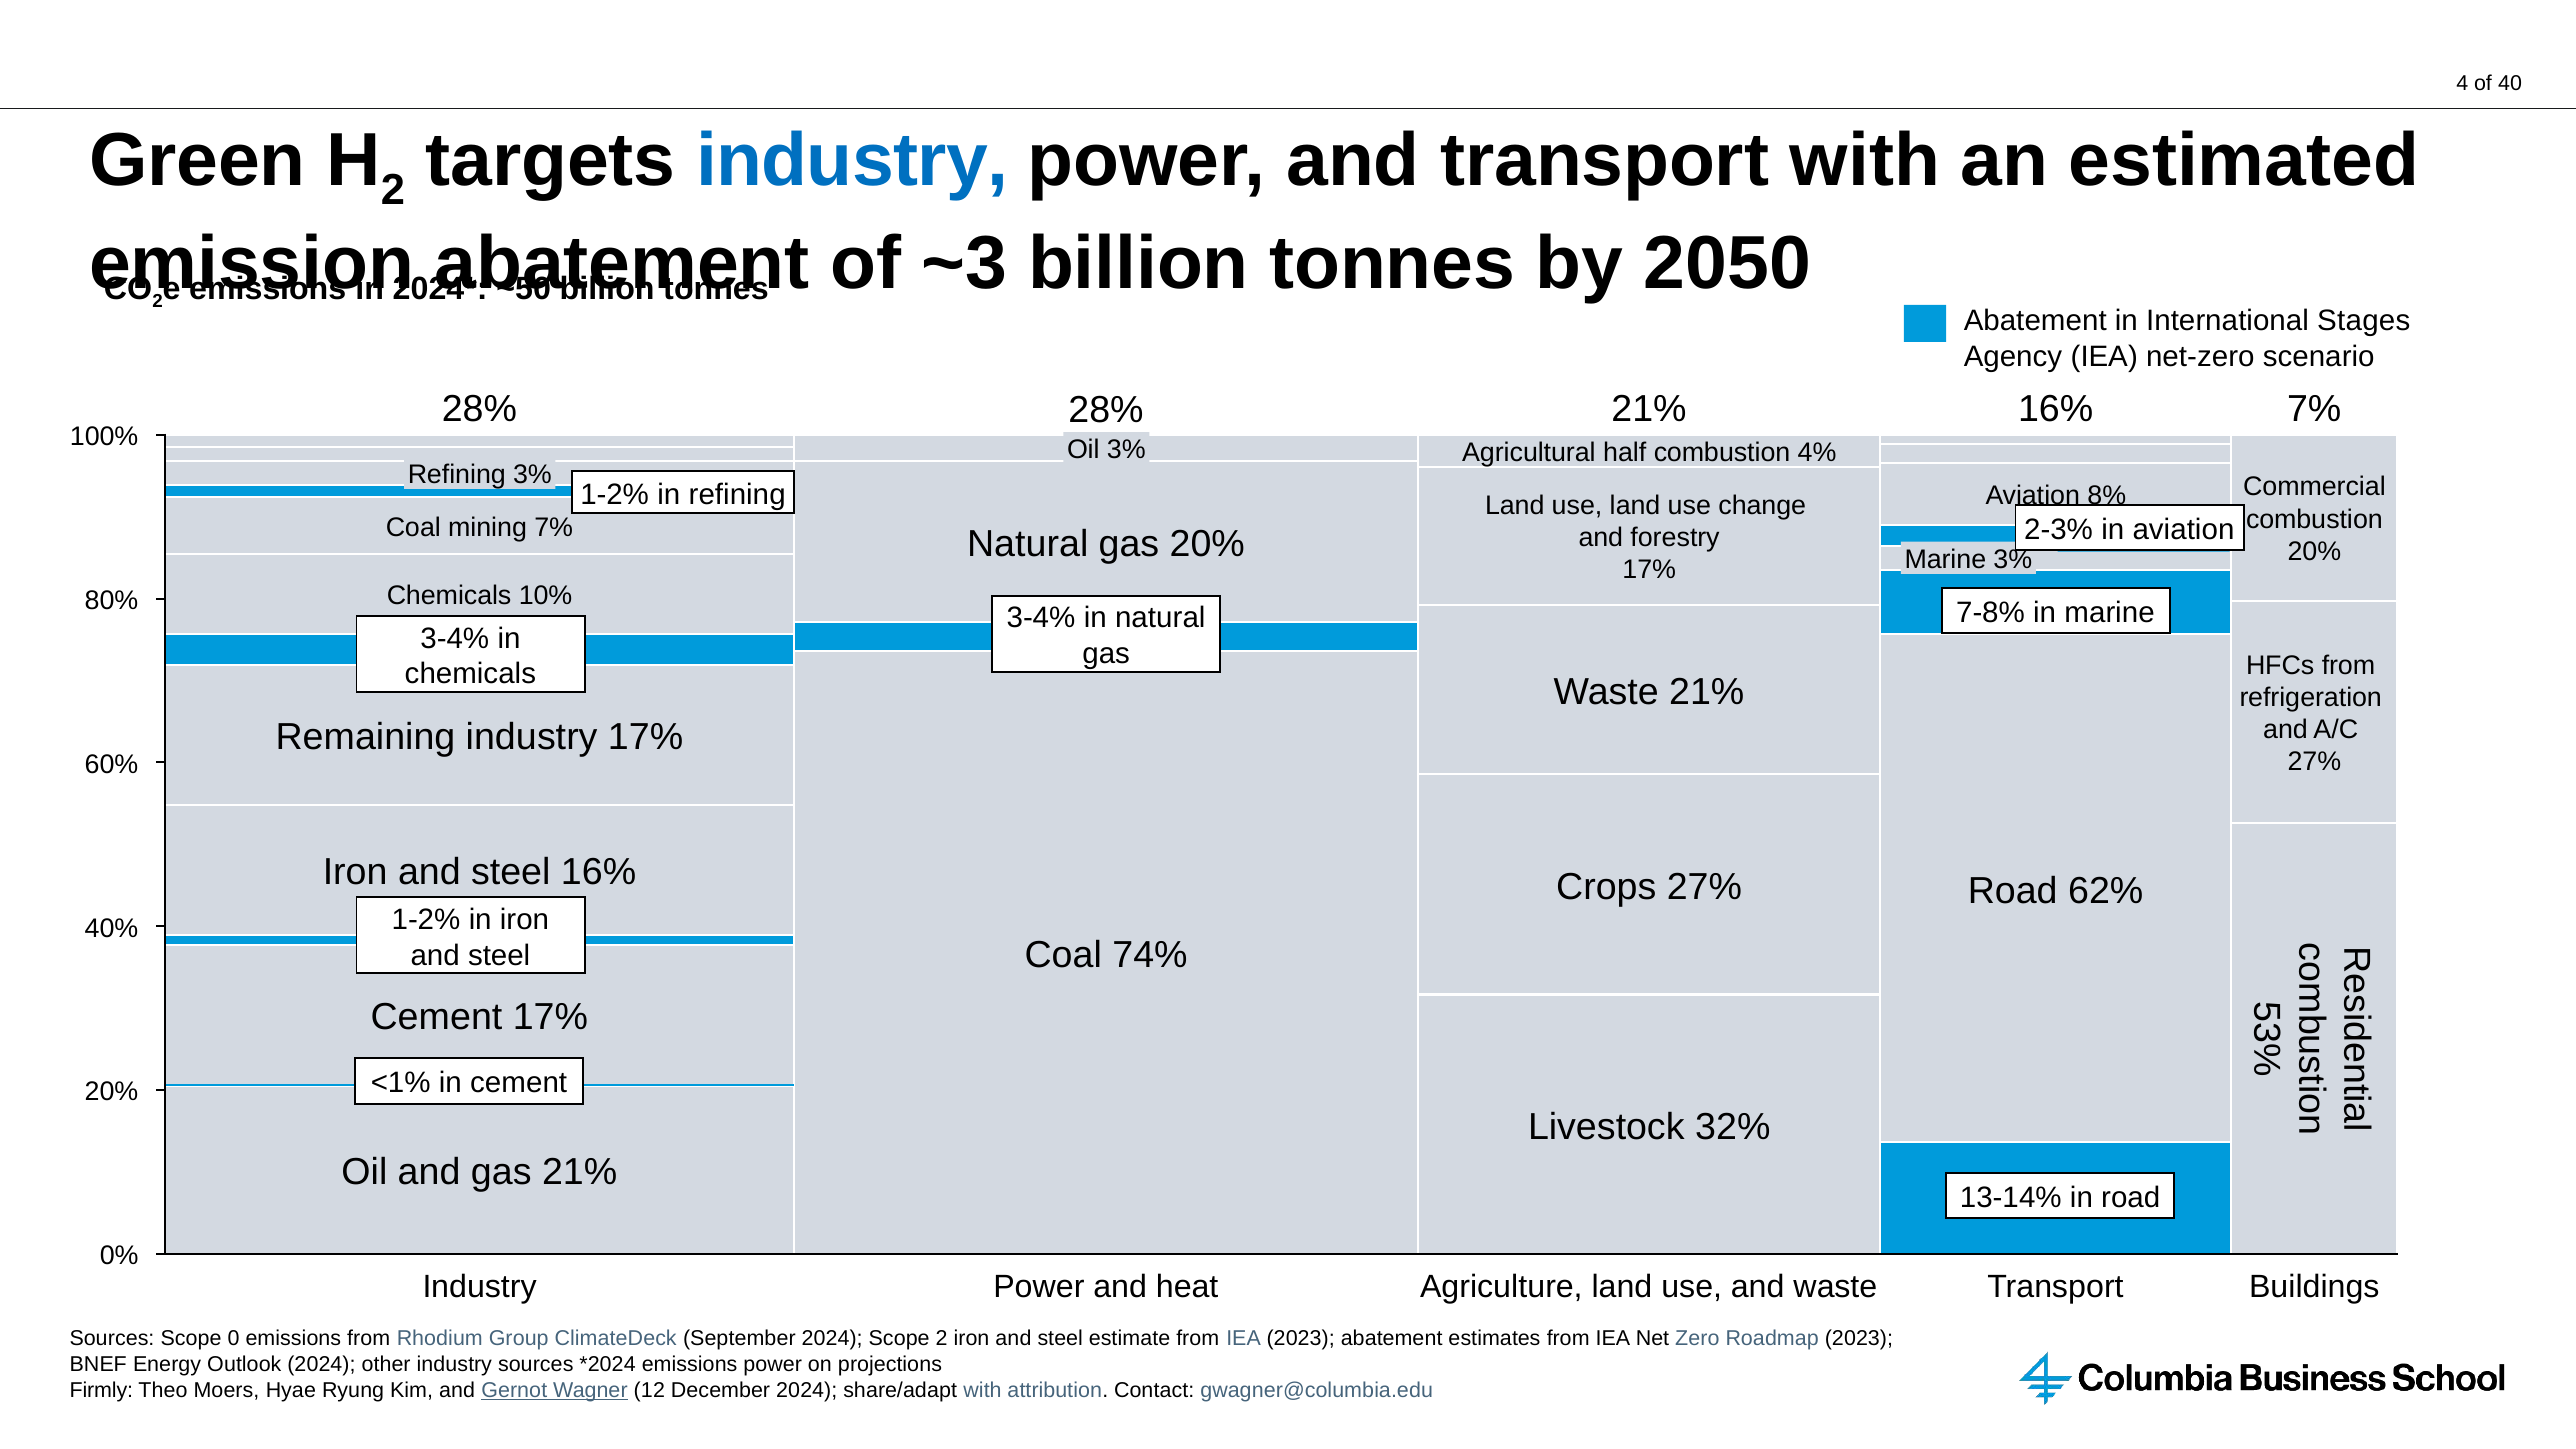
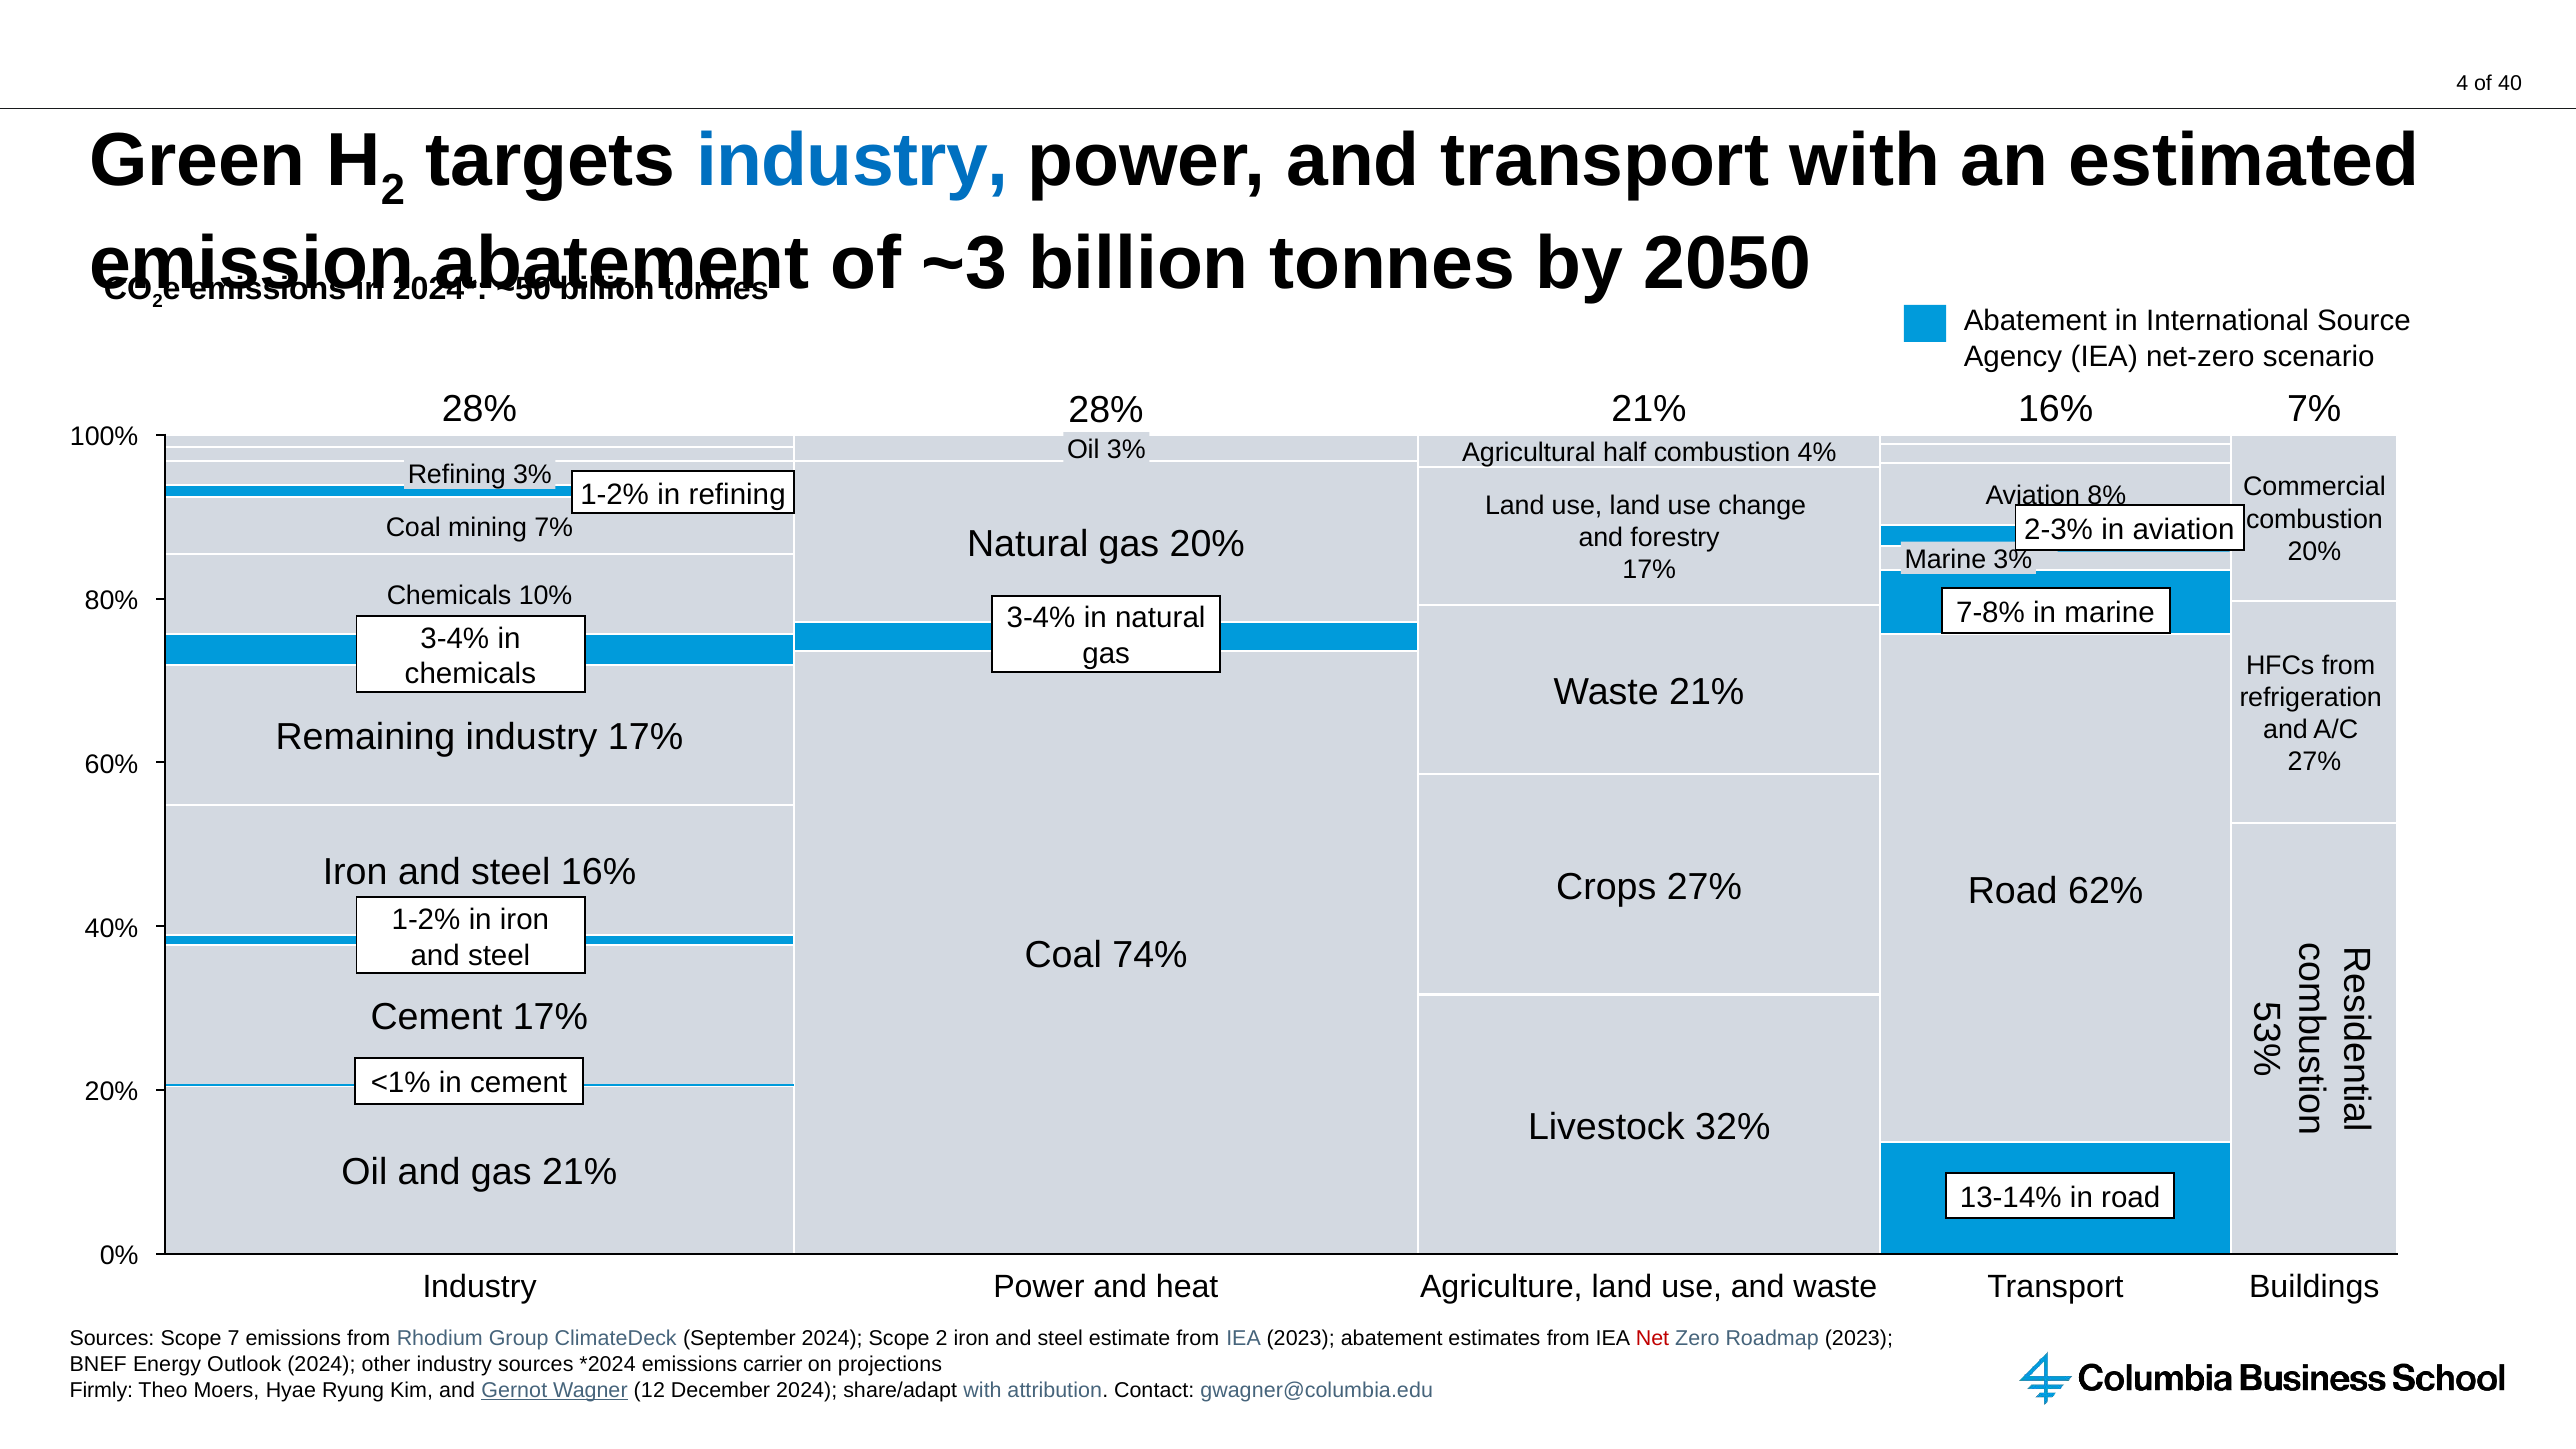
Stages: Stages -> Source (2364, 321)
0: 0 -> 7 (233, 1339)
Net colour: black -> red (1653, 1339)
emissions power: power -> carrier (773, 1364)
